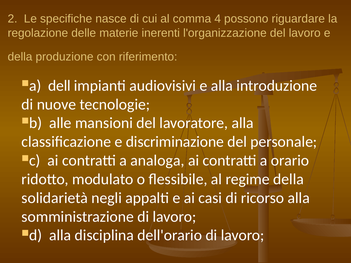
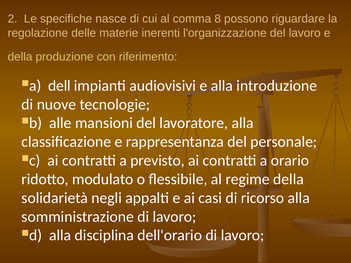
4: 4 -> 8 (218, 19)
discriminazione: discriminazione -> rappresentanza (175, 142)
analoga: analoga -> previsto (158, 161)
